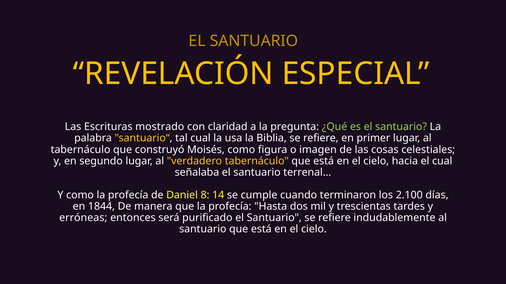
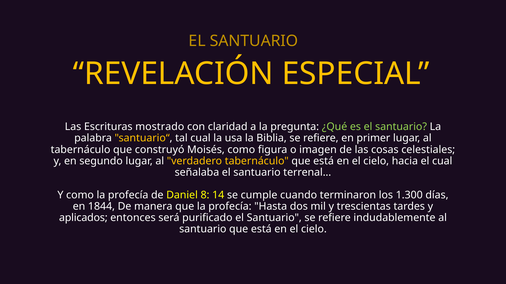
2.100: 2.100 -> 1.300 (409, 195)
erróneas: erróneas -> aplicados (83, 218)
